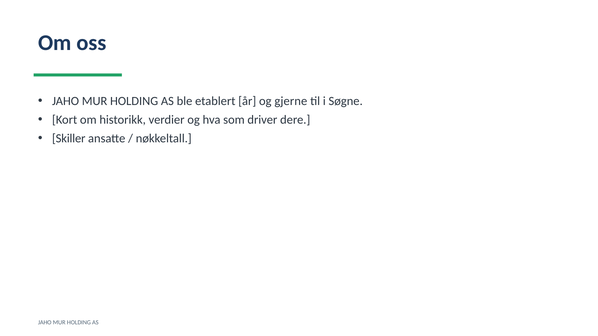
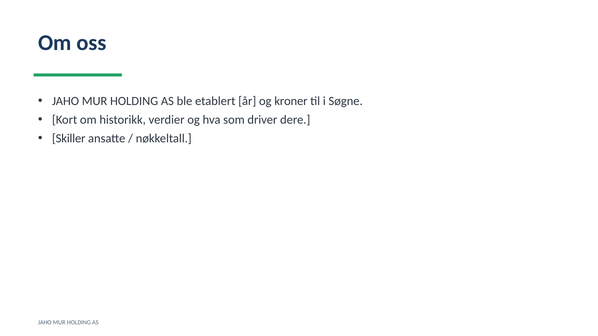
gjerne: gjerne -> kroner (291, 101)
